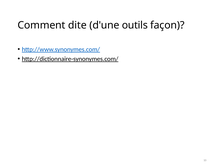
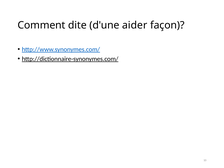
outils: outils -> aider (135, 25)
